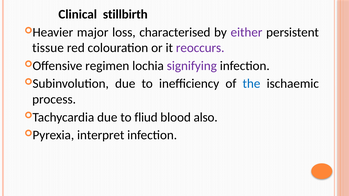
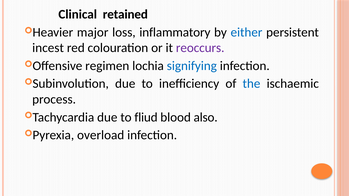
stillbirth: stillbirth -> retained (125, 14)
characterised: characterised -> inflammatory (175, 32)
either colour: purple -> blue (246, 32)
tissue: tissue -> incest (48, 48)
signifying colour: purple -> blue (192, 66)
interpret: interpret -> overload (101, 135)
